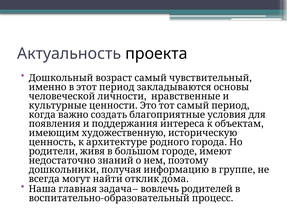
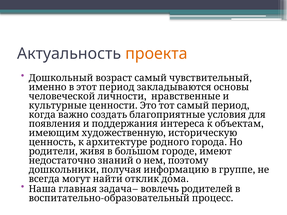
проекта colour: black -> orange (156, 54)
